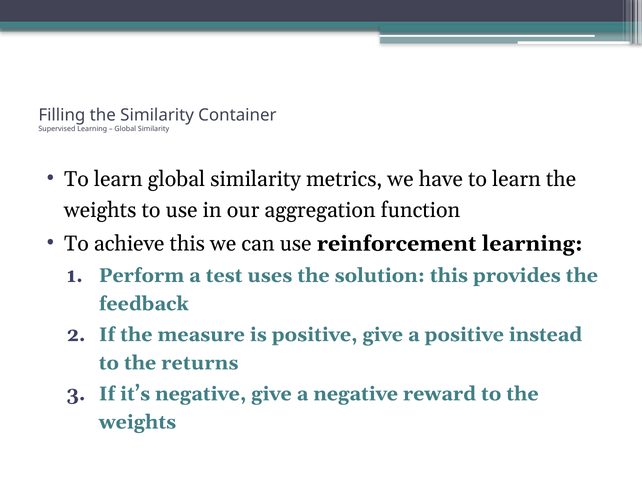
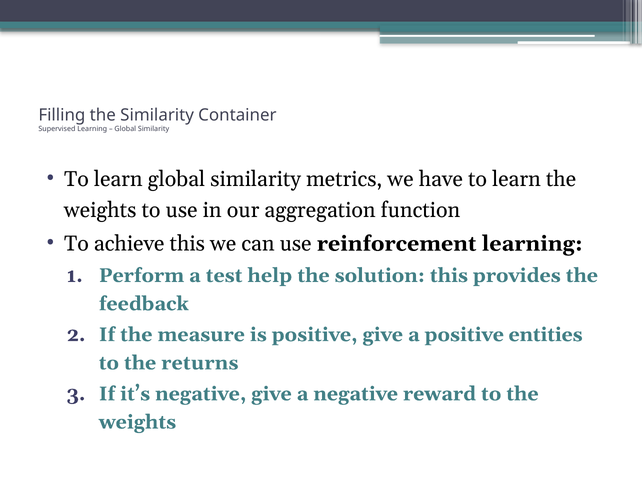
uses: uses -> help (270, 275)
instead: instead -> entities (546, 334)
